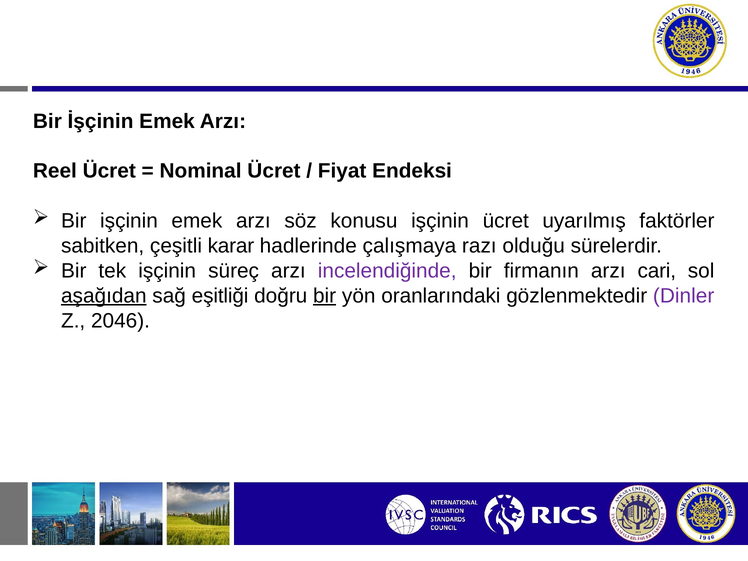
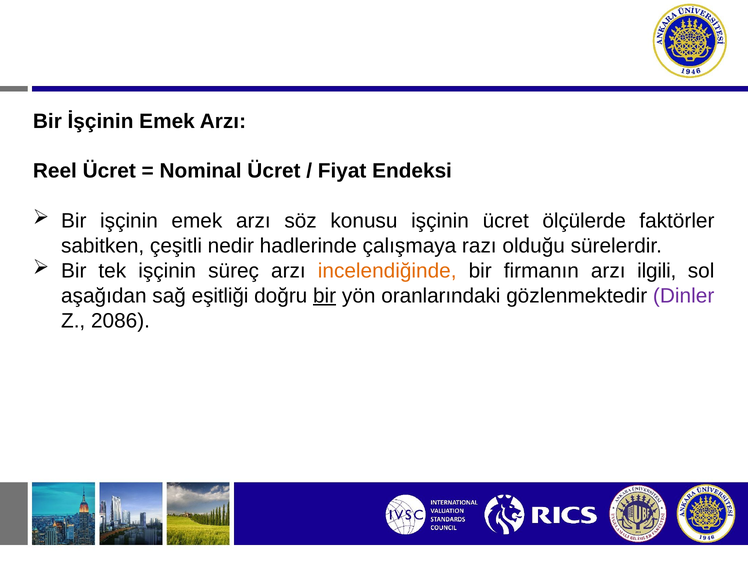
uyarılmış: uyarılmış -> ölçülerde (584, 221)
karar: karar -> nedir (231, 246)
incelendiğinde colour: purple -> orange (387, 271)
cari: cari -> ilgili (657, 271)
aşağıdan underline: present -> none (104, 296)
2046: 2046 -> 2086 (121, 321)
